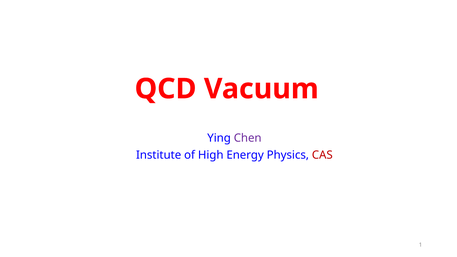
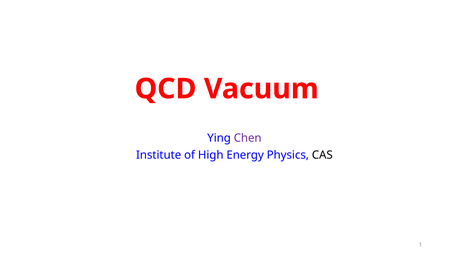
CAS colour: red -> black (322, 155)
